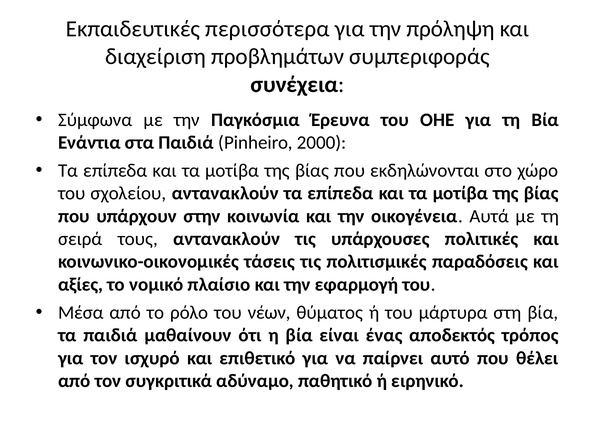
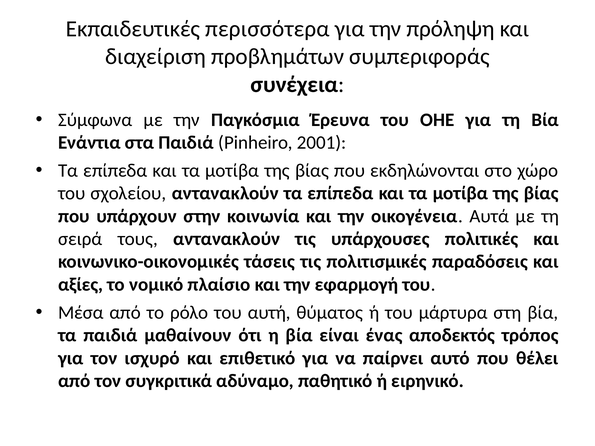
2000: 2000 -> 2001 (322, 143)
νέων: νέων -> αυτή (269, 313)
